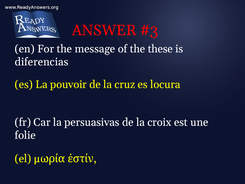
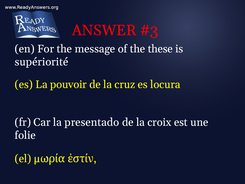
diferencias: diferencias -> supériorité (42, 62)
persuasivas: persuasivas -> presentado (92, 122)
